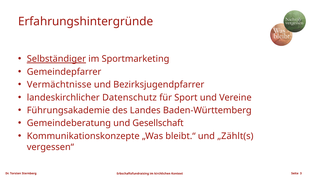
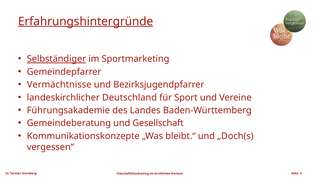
Erfahrungshintergründe underline: none -> present (86, 21)
Datenschutz: Datenschutz -> Deutschland (129, 97)
„Zählt(s: „Zählt(s -> „Doch(s (235, 136)
